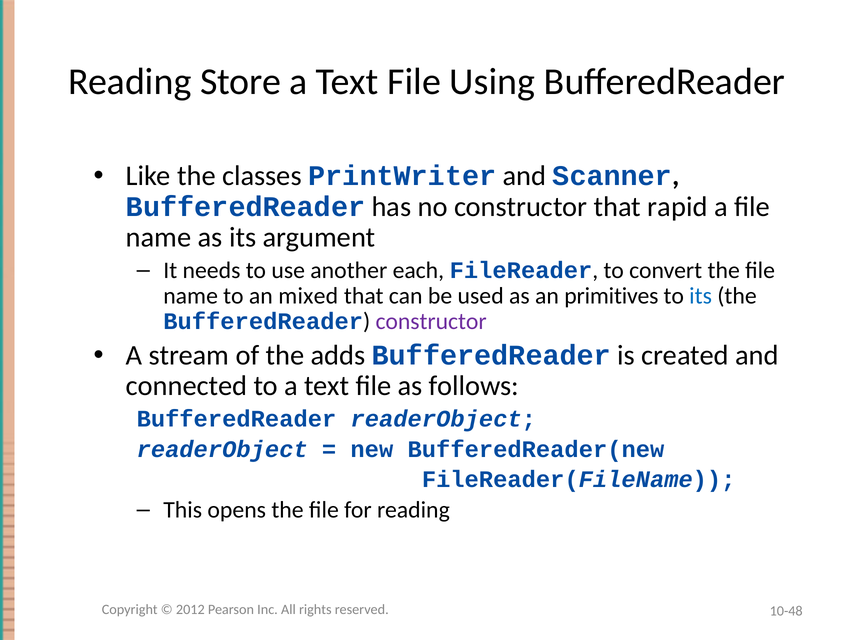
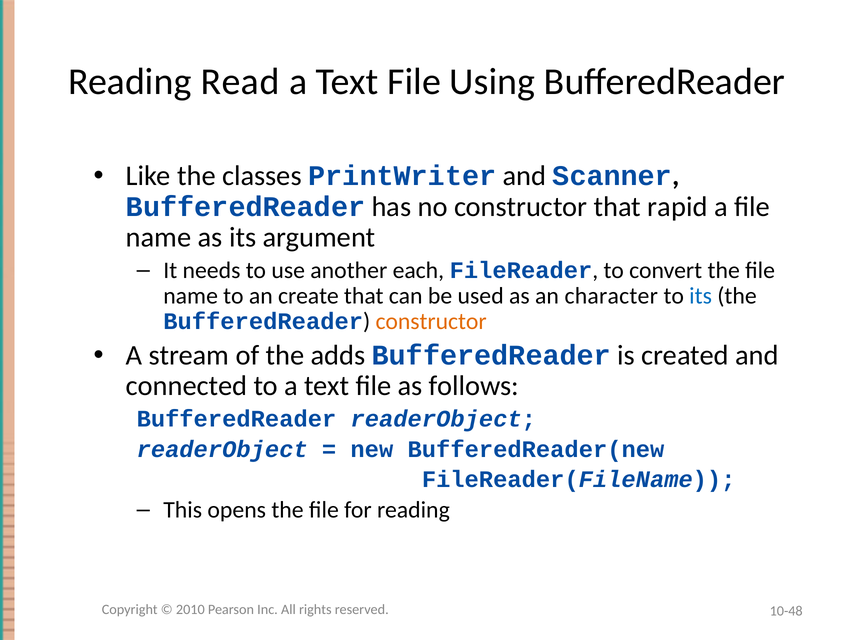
Store: Store -> Read (240, 82)
mixed: mixed -> create (308, 296)
primitives: primitives -> character (611, 296)
constructor colour: purple -> orange (431, 322)
2012: 2012 -> 2010 (190, 610)
